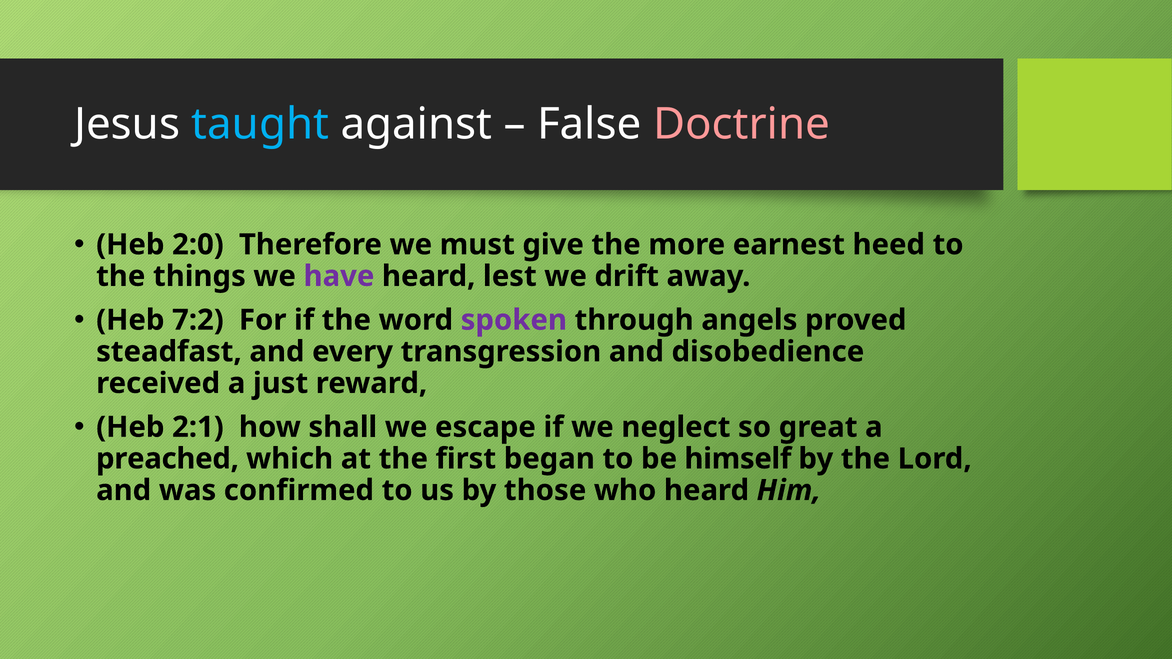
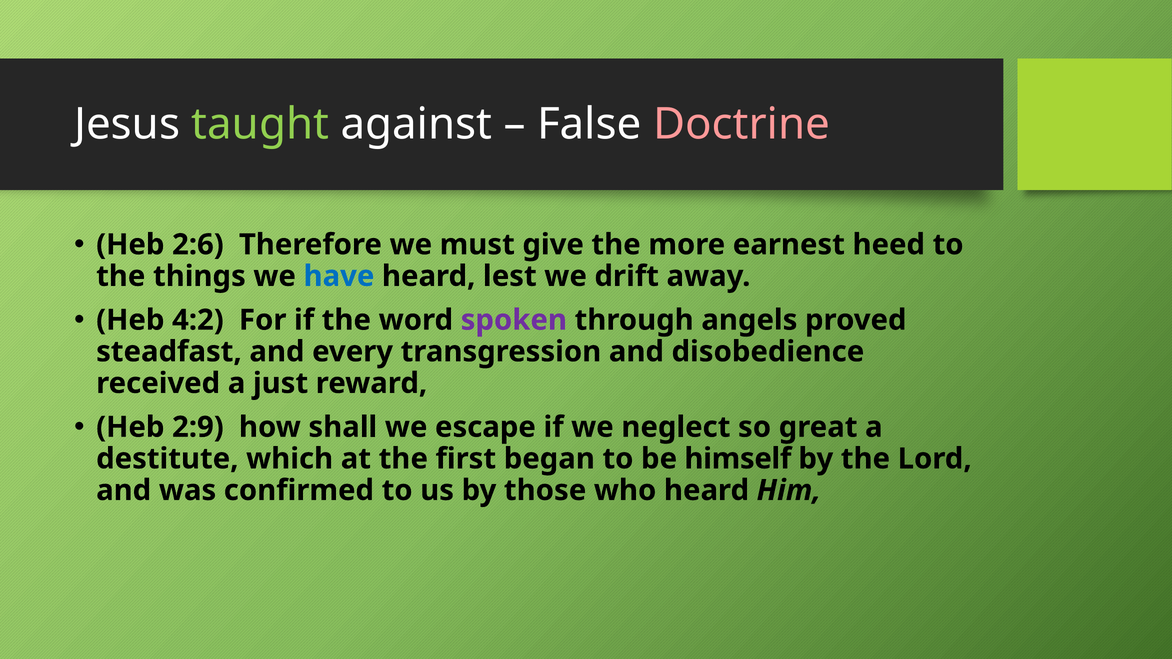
taught colour: light blue -> light green (260, 124)
2:0: 2:0 -> 2:6 (198, 245)
have colour: purple -> blue (339, 276)
7:2: 7:2 -> 4:2 (198, 320)
2:1: 2:1 -> 2:9 (198, 427)
preached: preached -> destitute (167, 459)
